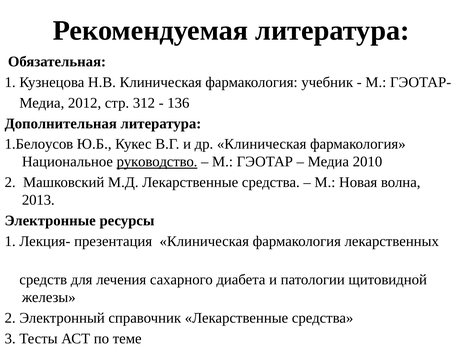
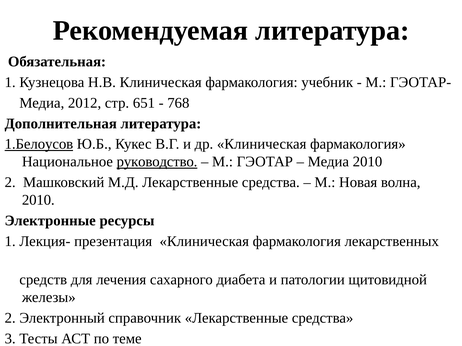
312: 312 -> 651 (144, 103)
136: 136 -> 768 (178, 103)
1.Белоусов underline: none -> present (39, 144)
2013: 2013 -> 2010 (38, 200)
